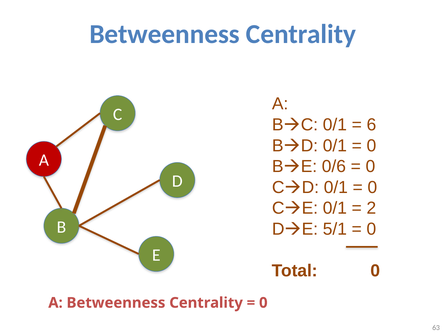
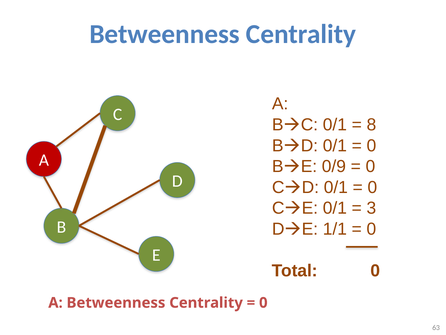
6: 6 -> 8 (371, 125)
0/6: 0/6 -> 0/9 (334, 166)
2: 2 -> 3 (371, 208)
5/1: 5/1 -> 1/1 (335, 229)
